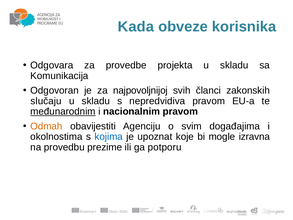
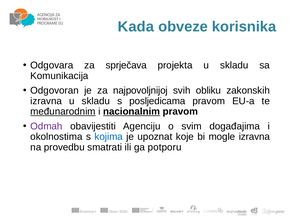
provedbe: provedbe -> sprječava (126, 65)
članci: članci -> obliku (208, 90)
slučaju: slučaju -> izravna (46, 101)
nepredvidiva: nepredvidiva -> posljedicama (157, 101)
nacionalnim underline: none -> present (132, 111)
Odmah colour: orange -> purple (46, 126)
prezime: prezime -> smatrati (105, 147)
